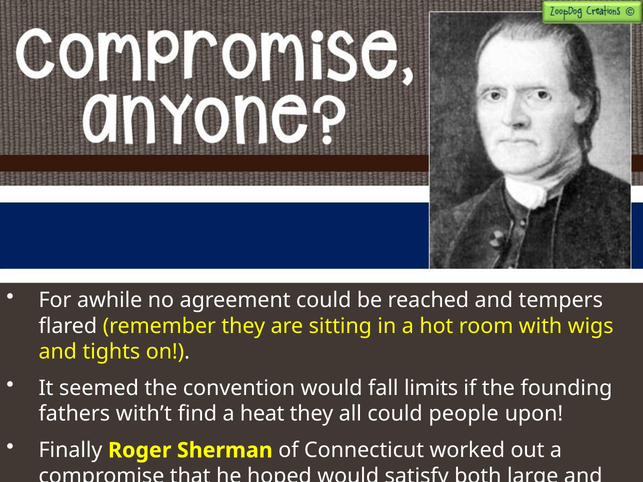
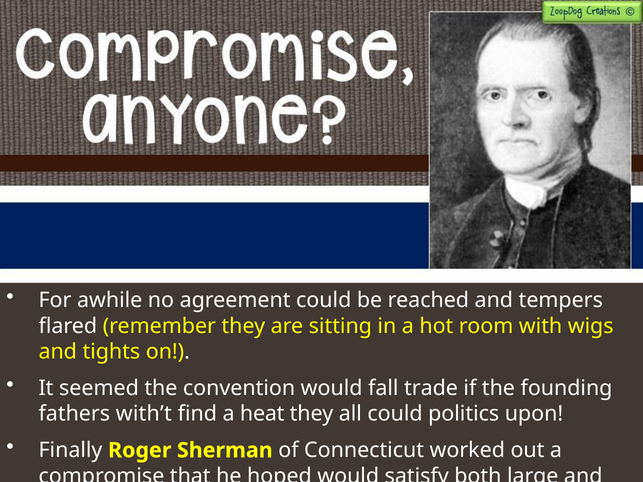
limits: limits -> trade (431, 388)
people: people -> politics (464, 414)
